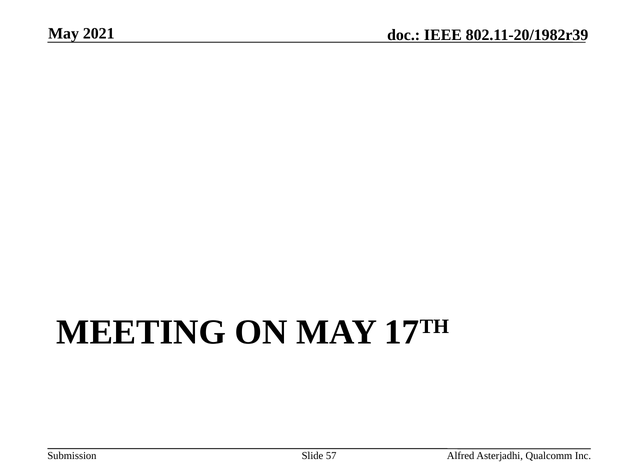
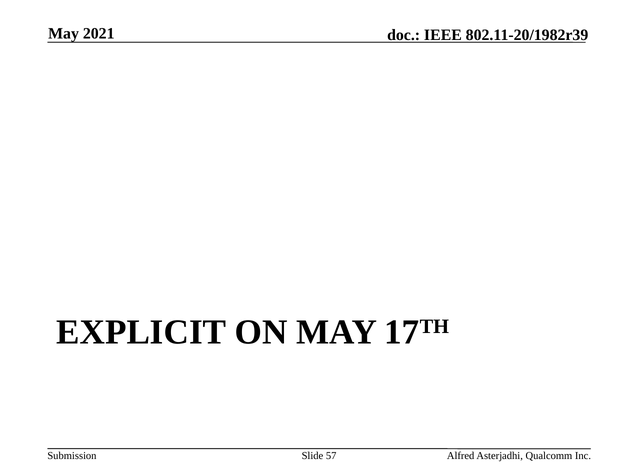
MEETING: MEETING -> EXPLICIT (141, 332)
